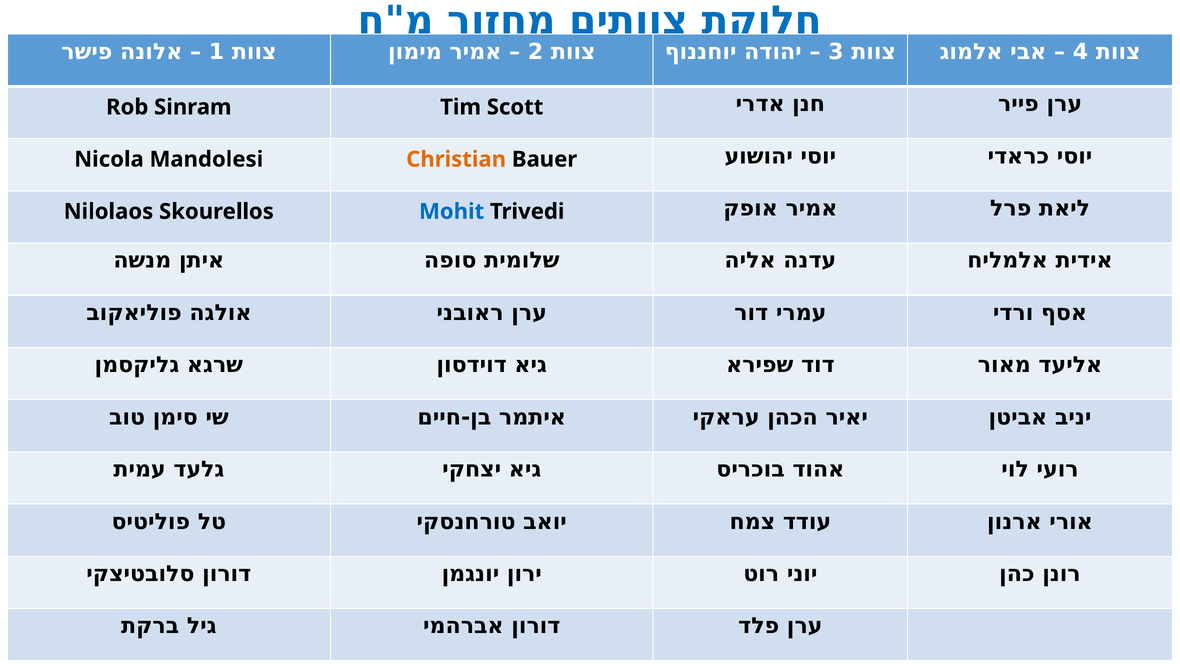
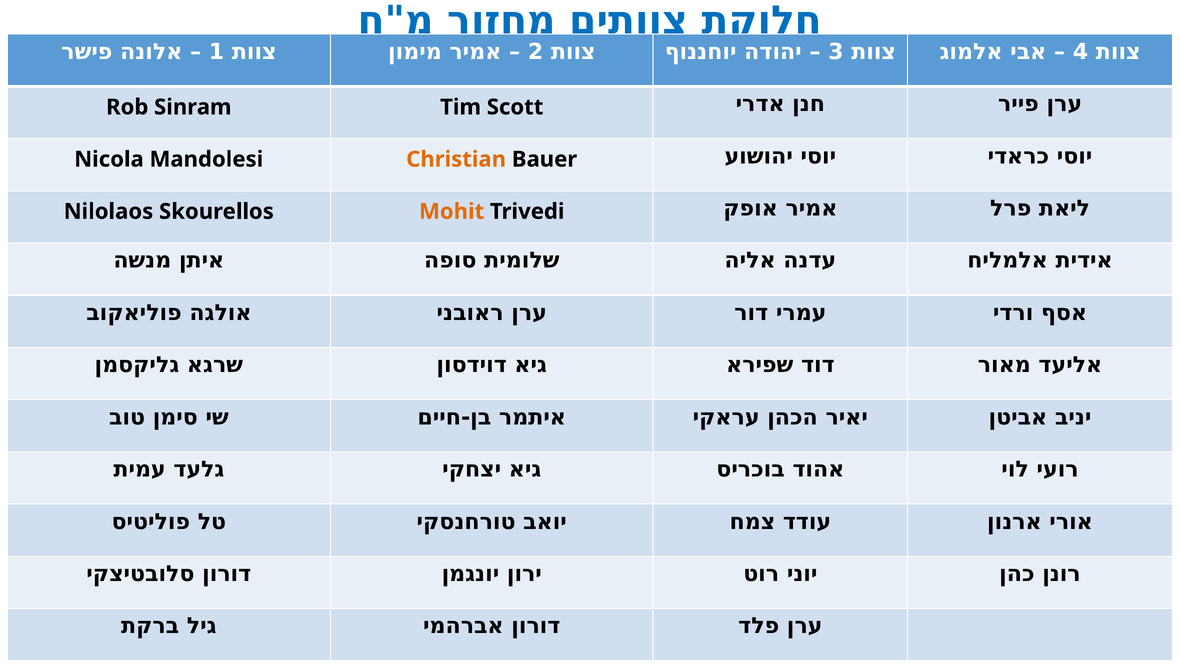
Mohit colour: blue -> orange (452, 211)
